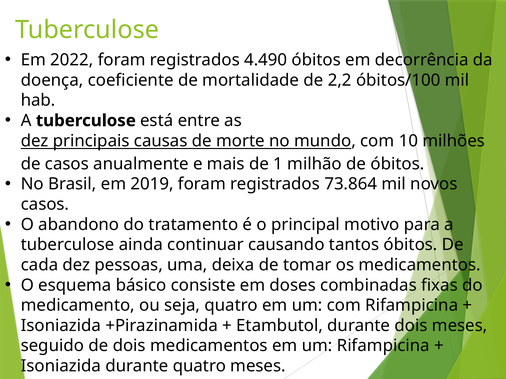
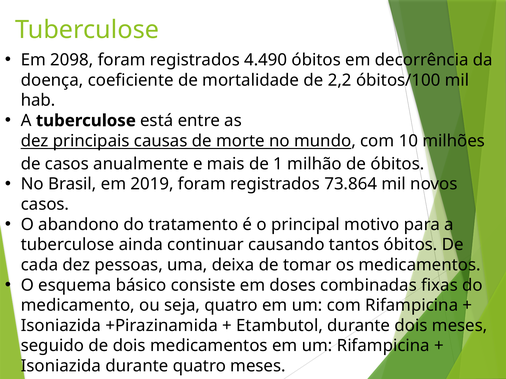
2022: 2022 -> 2098 (72, 60)
